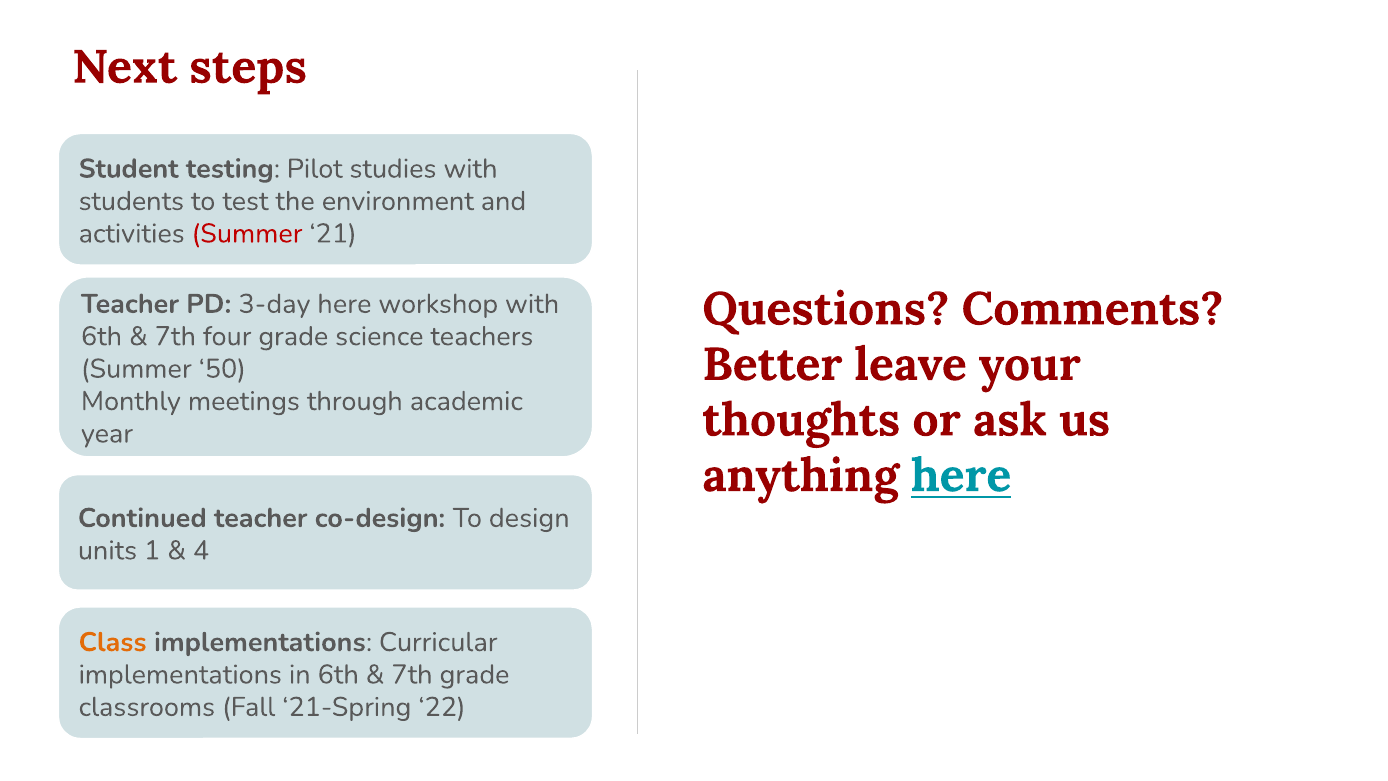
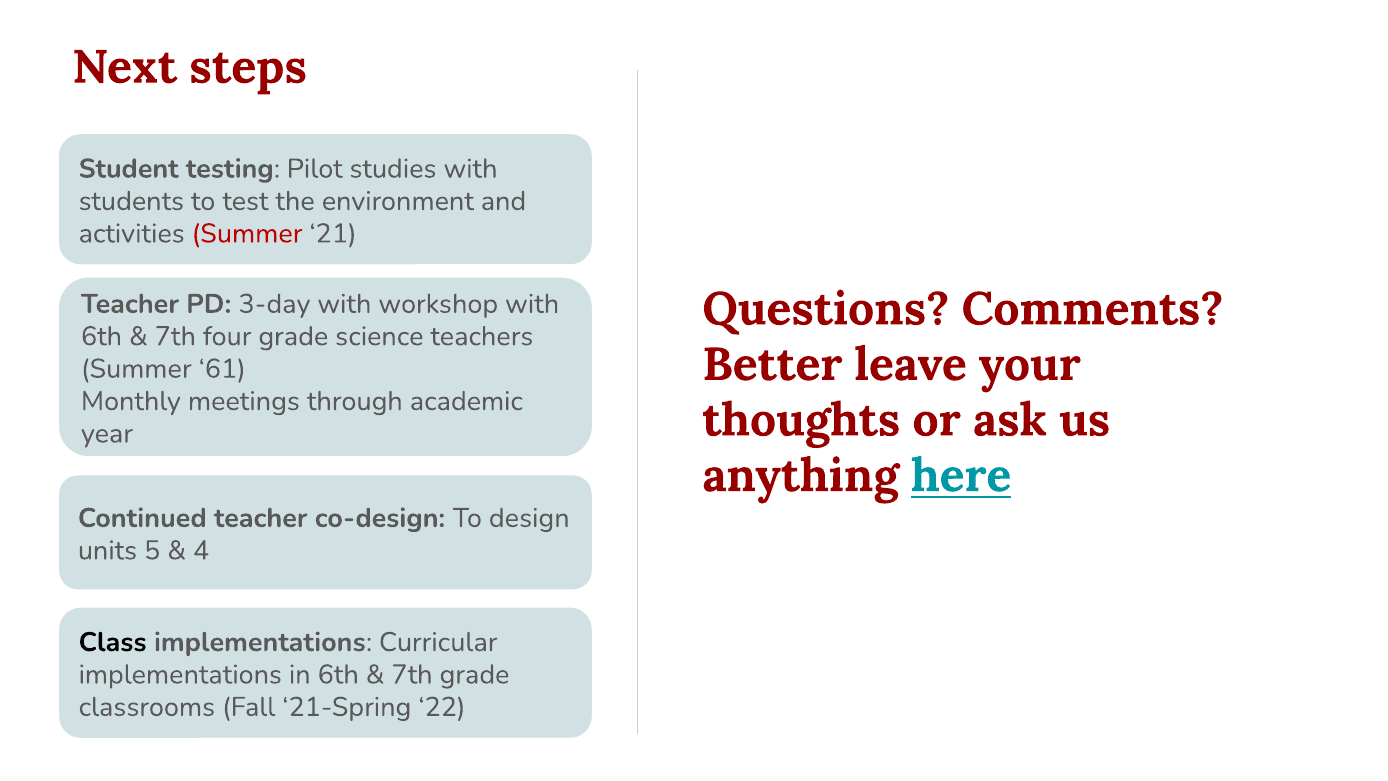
3-day here: here -> with (344, 304)
50: 50 -> 61 (222, 369)
1: 1 -> 5 (152, 550)
Class colour: orange -> black (113, 642)
